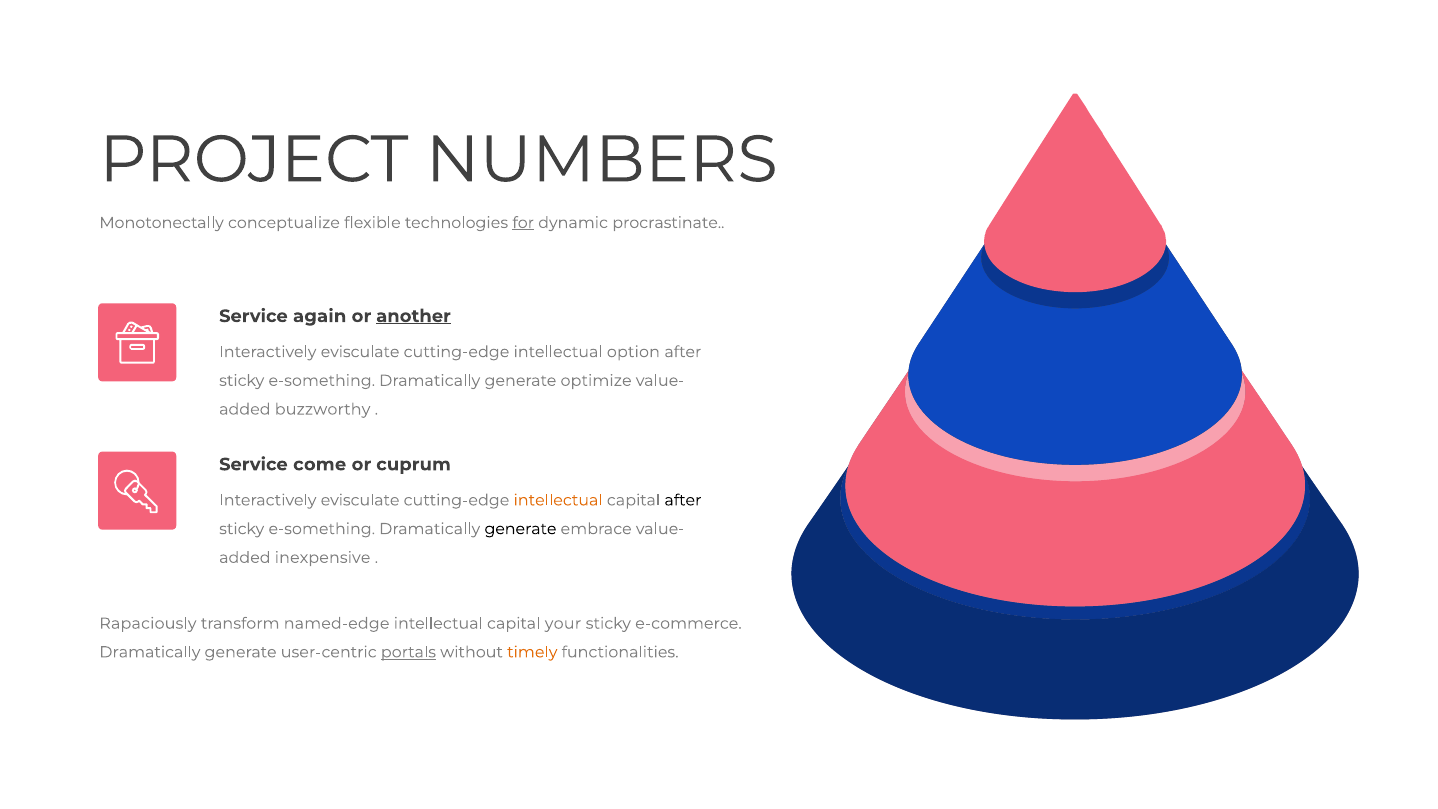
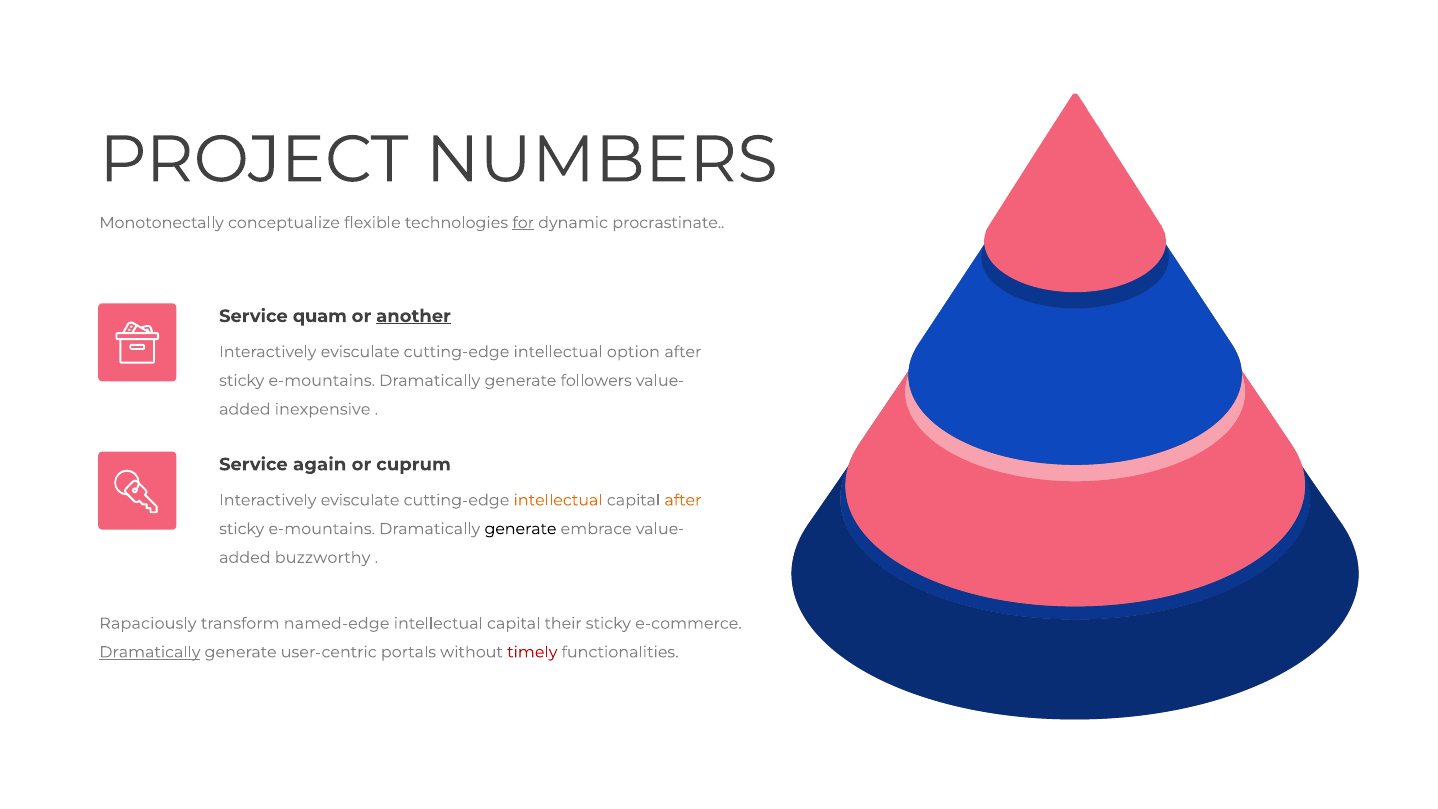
again: again -> quam (320, 316)
e-something: e-something -> e-mountains (322, 381)
optimize: optimize -> followers (596, 381)
buzzworthy: buzzworthy -> inexpensive (323, 409)
come: come -> again (320, 464)
after colour: black -> orange (683, 500)
e-something: e-something -> e-mountains (322, 529)
inexpensive: inexpensive -> buzzworthy (323, 558)
your: your -> their (563, 623)
Dramatically underline: none -> present (150, 652)
portals underline: present -> none (408, 652)
timely colour: orange -> red (532, 652)
